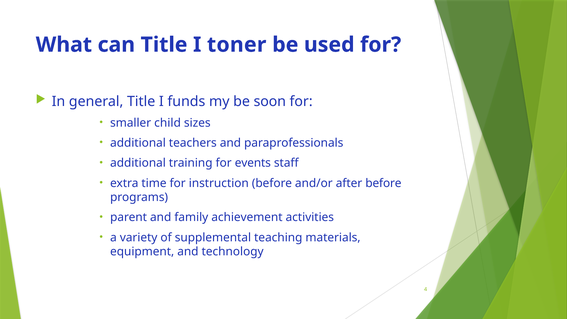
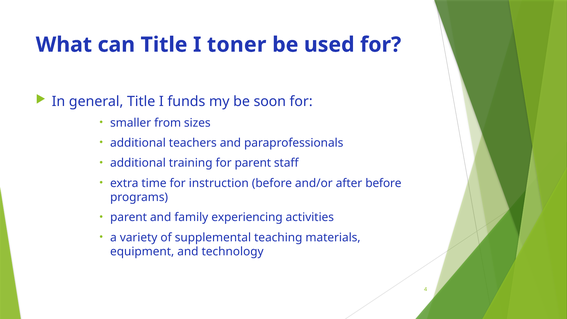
child: child -> from (168, 123)
for events: events -> parent (253, 163)
achievement: achievement -> experiencing (247, 217)
